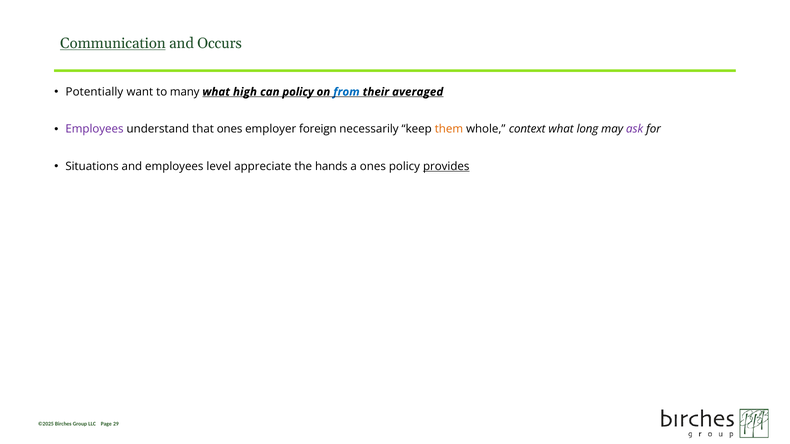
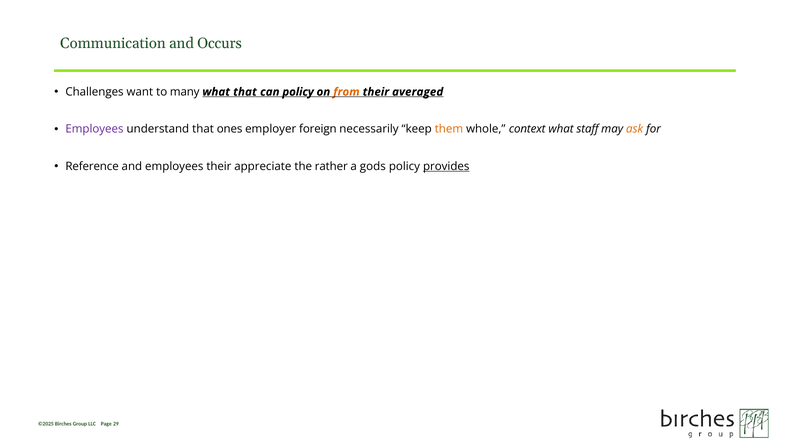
Communication underline: present -> none (113, 43)
Potentially: Potentially -> Challenges (94, 92)
what high: high -> that (245, 92)
from colour: blue -> orange (346, 92)
long: long -> staff (587, 129)
ask colour: purple -> orange (635, 129)
Situations: Situations -> Reference (92, 167)
employees level: level -> their (219, 167)
hands: hands -> rather (331, 167)
a ones: ones -> gods (373, 167)
